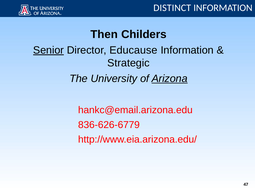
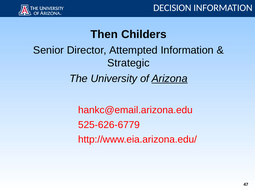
DISTINCT: DISTINCT -> DECISION (172, 8)
Senior underline: present -> none (49, 50)
Educause: Educause -> Attempted (133, 50)
836-626-6779: 836-626-6779 -> 525-626-6779 (109, 125)
